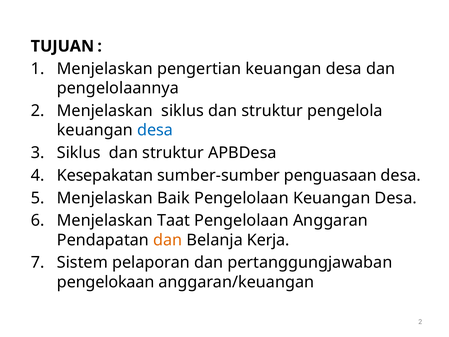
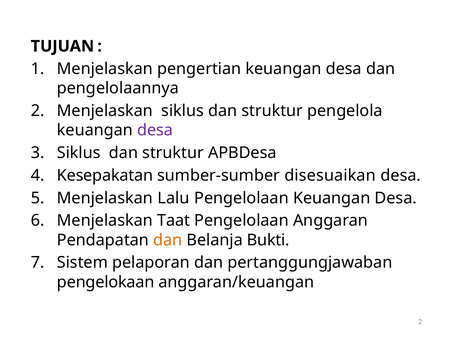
desa colour: blue -> purple (155, 130)
penguasaan: penguasaan -> disesuaikan (330, 175)
Baik: Baik -> Lalu (173, 198)
Kerja: Kerja -> Bukti (268, 240)
